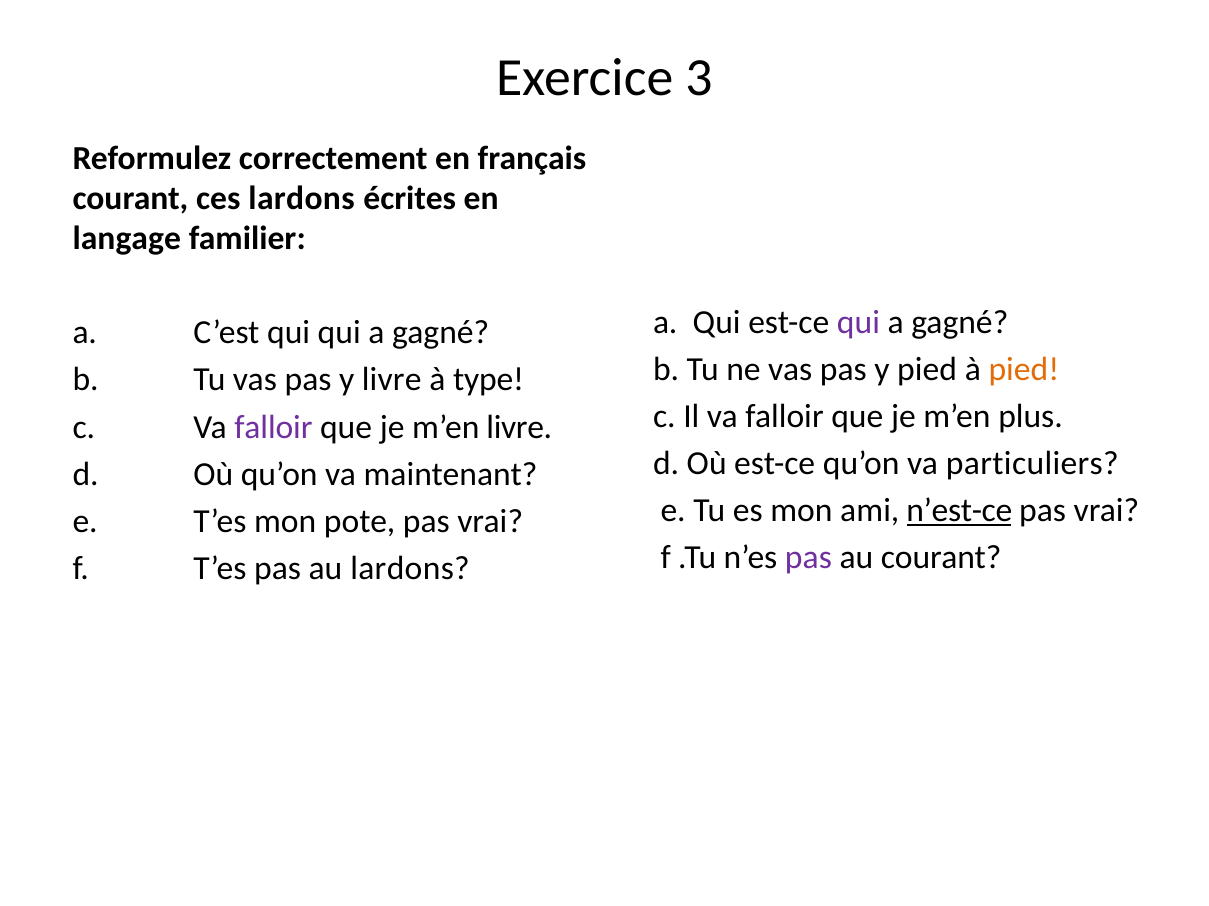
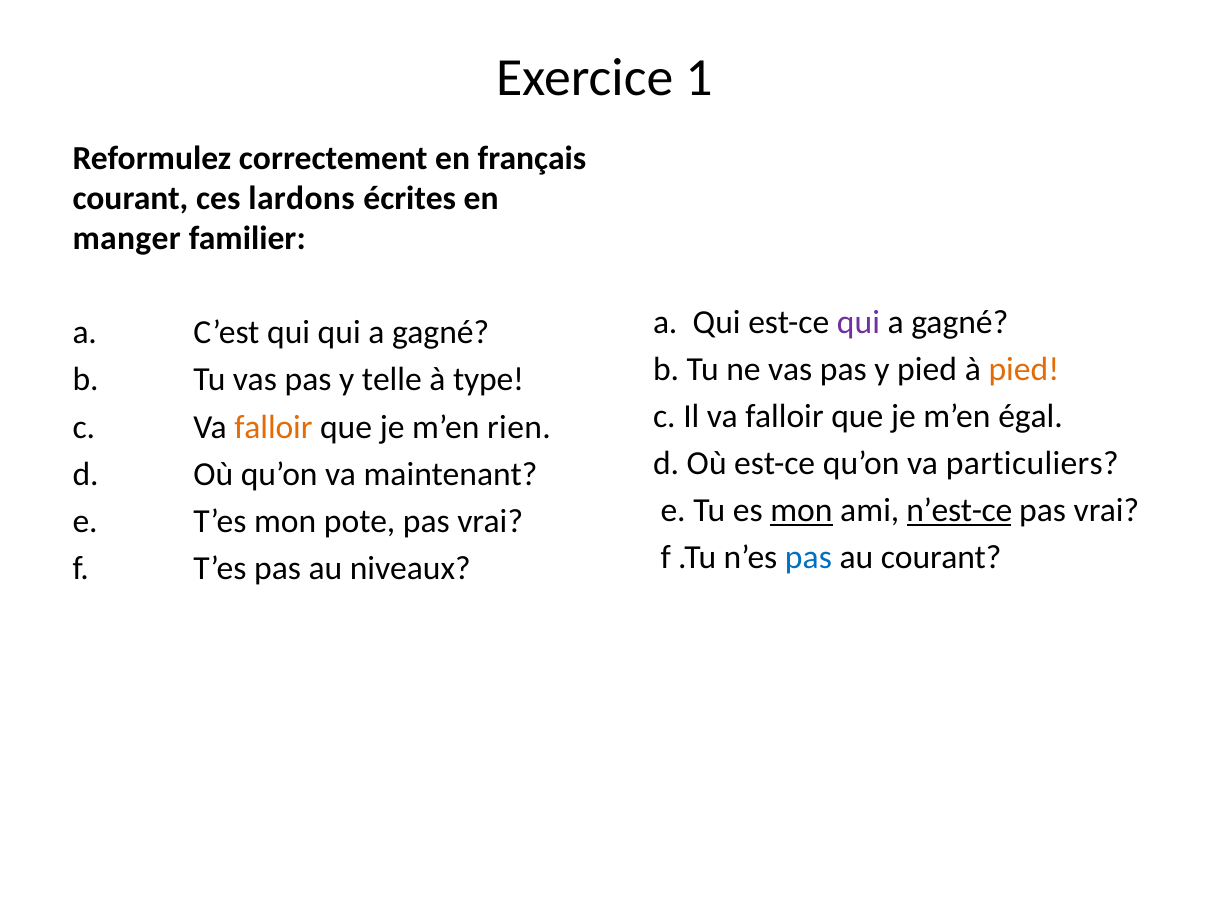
3: 3 -> 1 (699, 78)
langage: langage -> manger (127, 239)
y livre: livre -> telle (392, 380)
plus: plus -> égal (1031, 417)
falloir colour: purple -> orange (273, 427)
m’en livre: livre -> rien (519, 427)
mon underline: none -> present (801, 511)
pas colour: purple -> blue (808, 558)
au lardons: lardons -> niveaux (410, 569)
